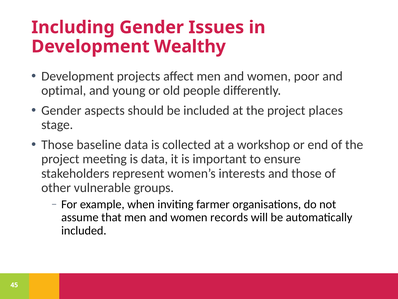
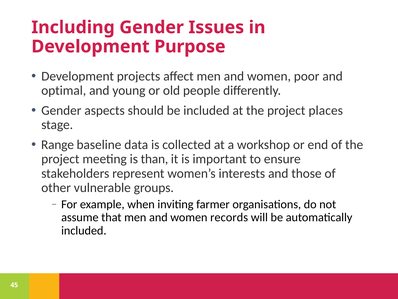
Wealthy: Wealthy -> Purpose (190, 46)
Those: Those -> Range (58, 144)
is data: data -> than (154, 159)
